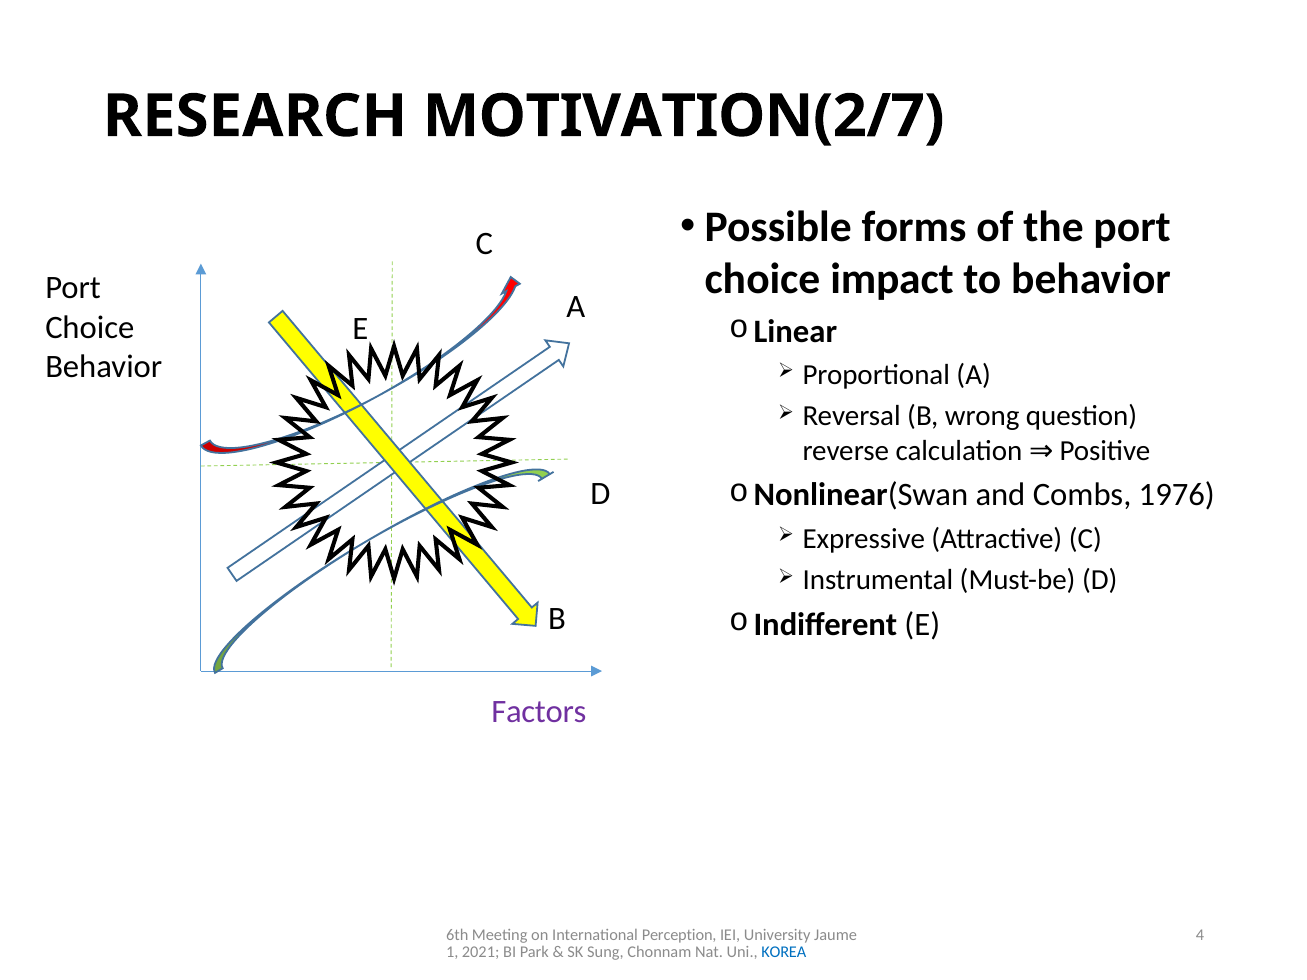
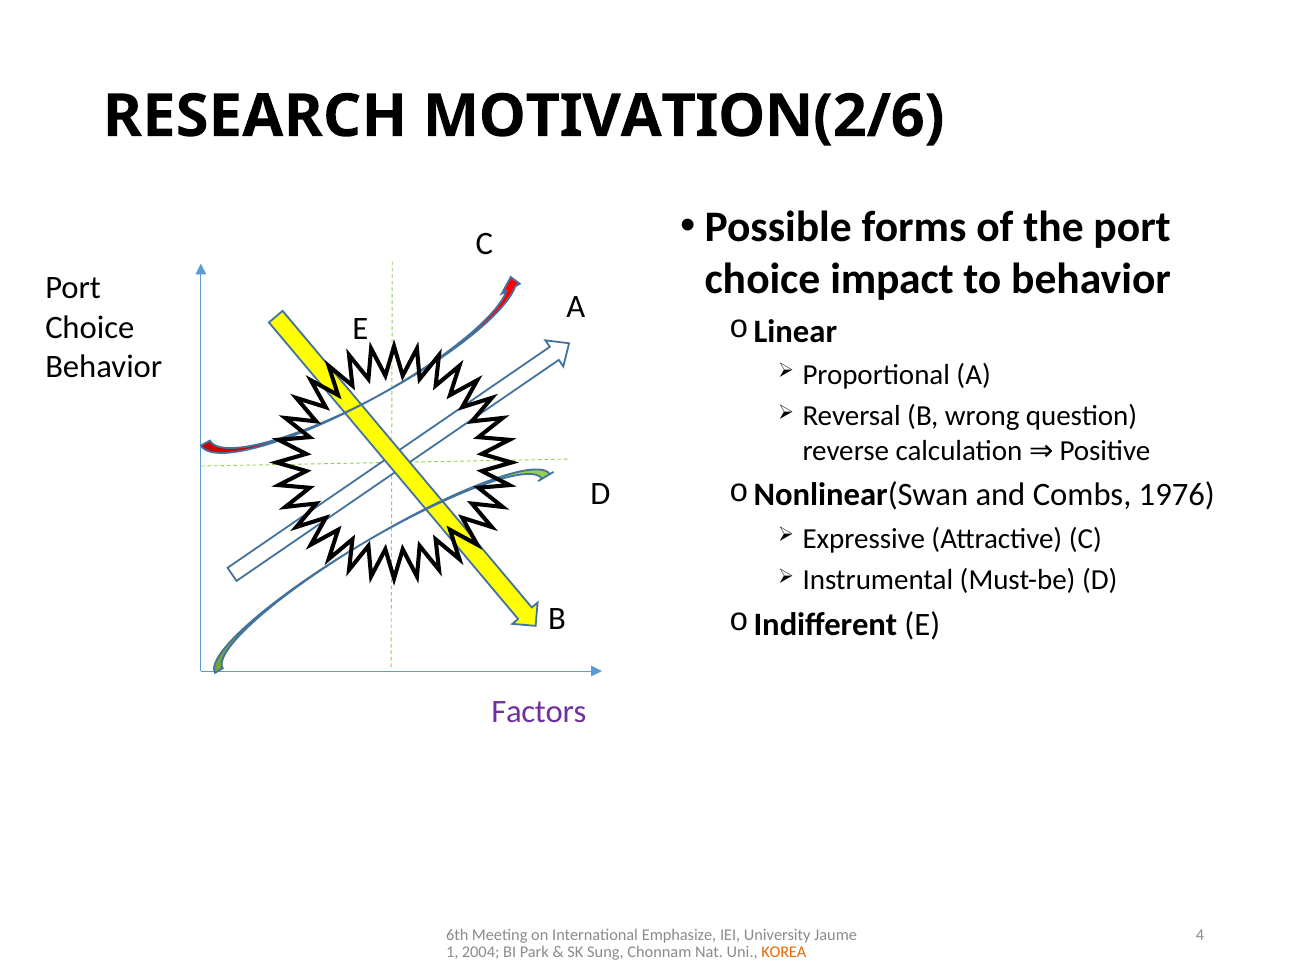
MOTIVATION(2/7: MOTIVATION(2/7 -> MOTIVATION(2/6 (684, 116)
Perception: Perception -> Emphasize (679, 936)
2021: 2021 -> 2004 (481, 952)
KOREA colour: blue -> orange (784, 952)
